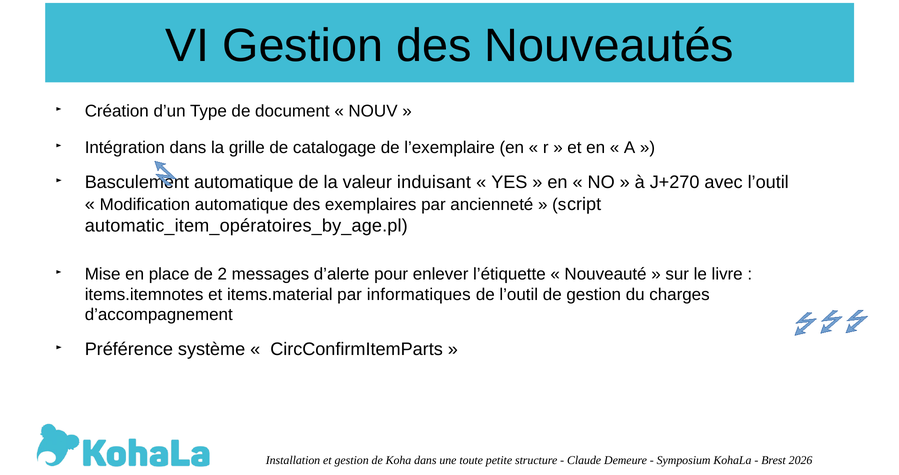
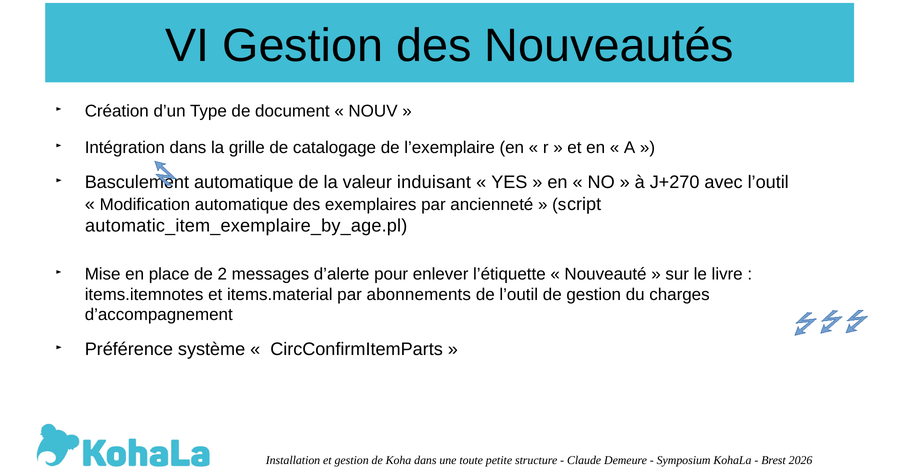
automatic_item_opératoires_by_age.pl: automatic_item_opératoires_by_age.pl -> automatic_item_exemplaire_by_age.pl (246, 226)
informatiques: informatiques -> abonnements (419, 295)
